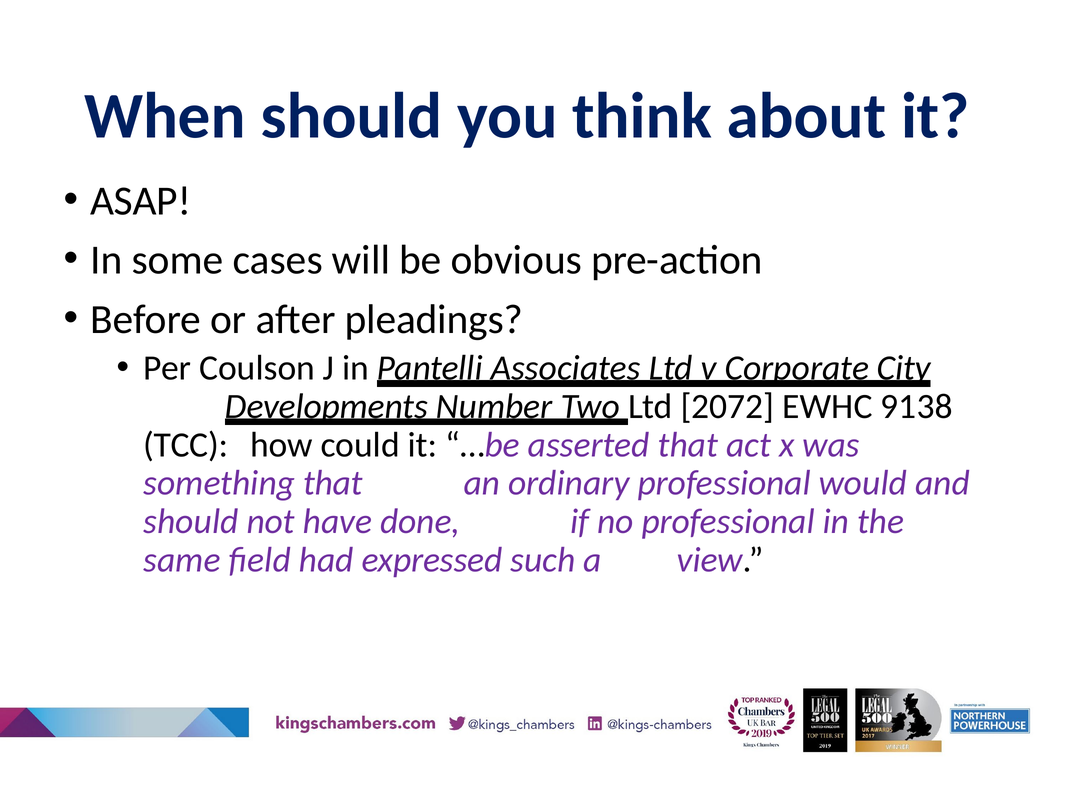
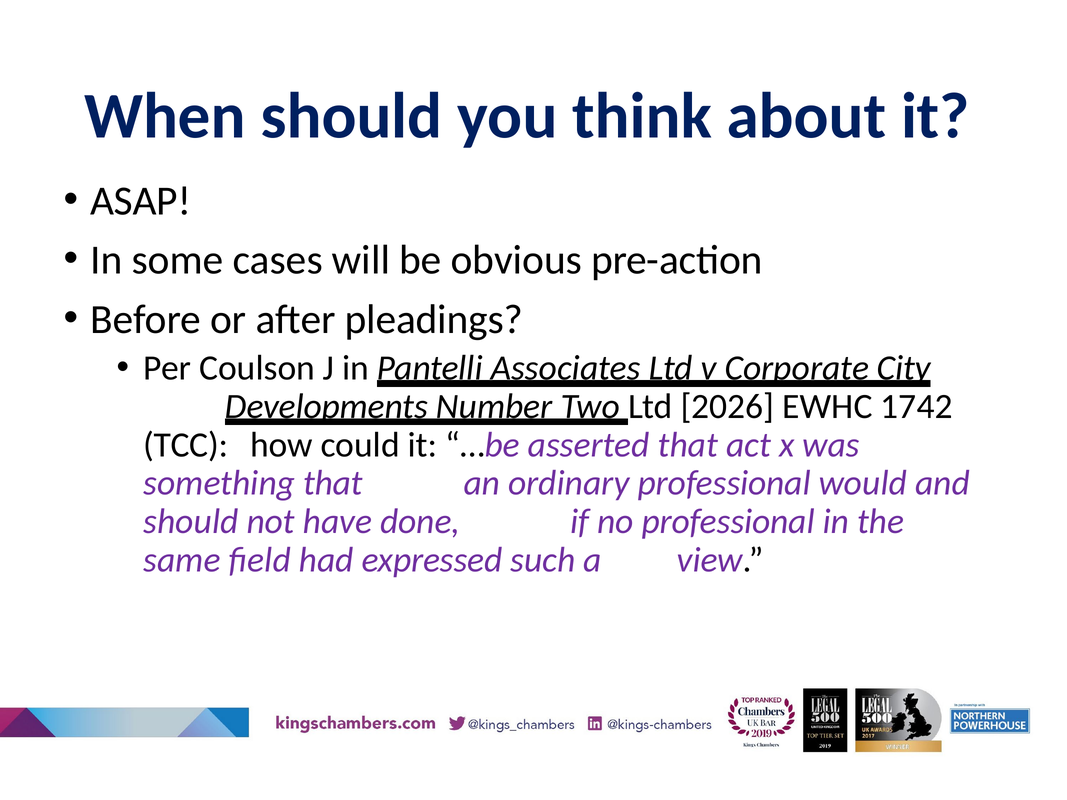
2072: 2072 -> 2026 (727, 407)
9138: 9138 -> 1742 (917, 407)
